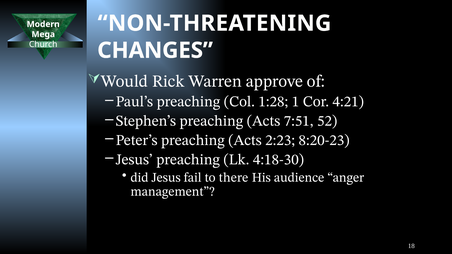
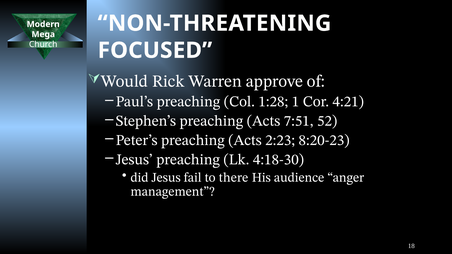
CHANGES: CHANGES -> FOCUSED (155, 50)
